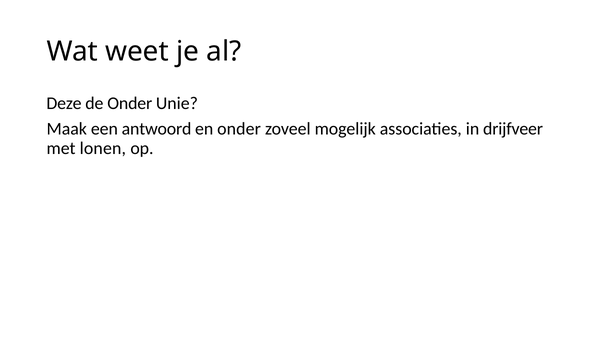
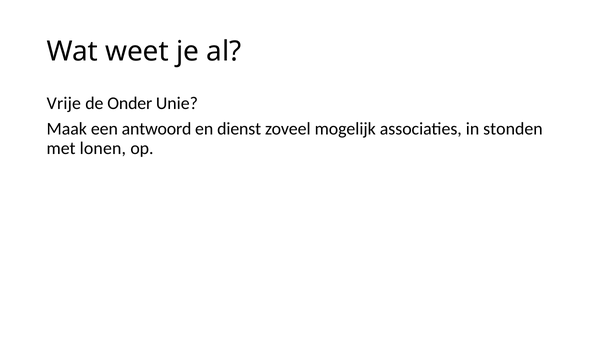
Deze: Deze -> Vrije (64, 103)
en onder: onder -> dienst (239, 129)
drijfveer: drijfveer -> stonden (513, 129)
